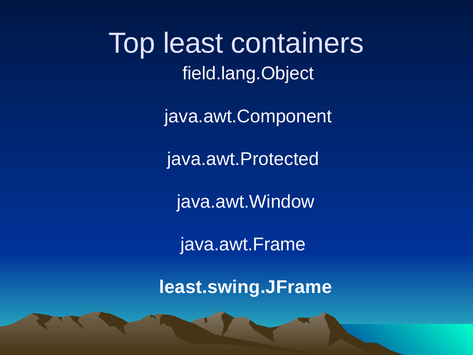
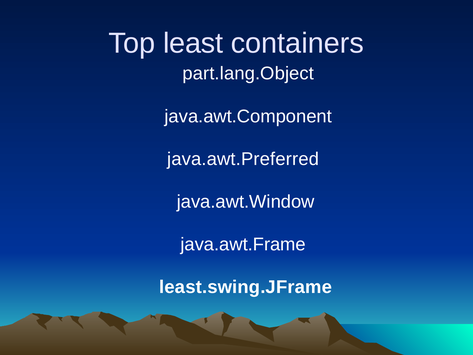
field.lang.Object: field.lang.Object -> part.lang.Object (248, 74)
java.awt.Protected: java.awt.Protected -> java.awt.Preferred (243, 159)
